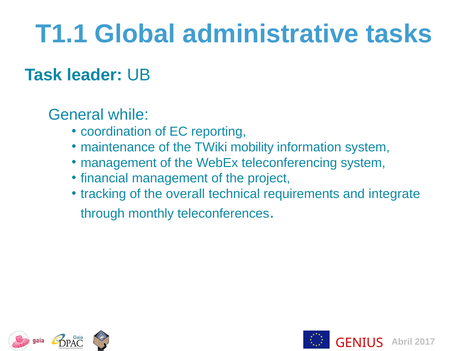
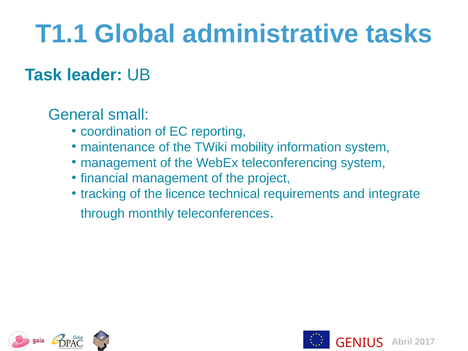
while: while -> small (128, 115)
overall: overall -> licence (186, 194)
